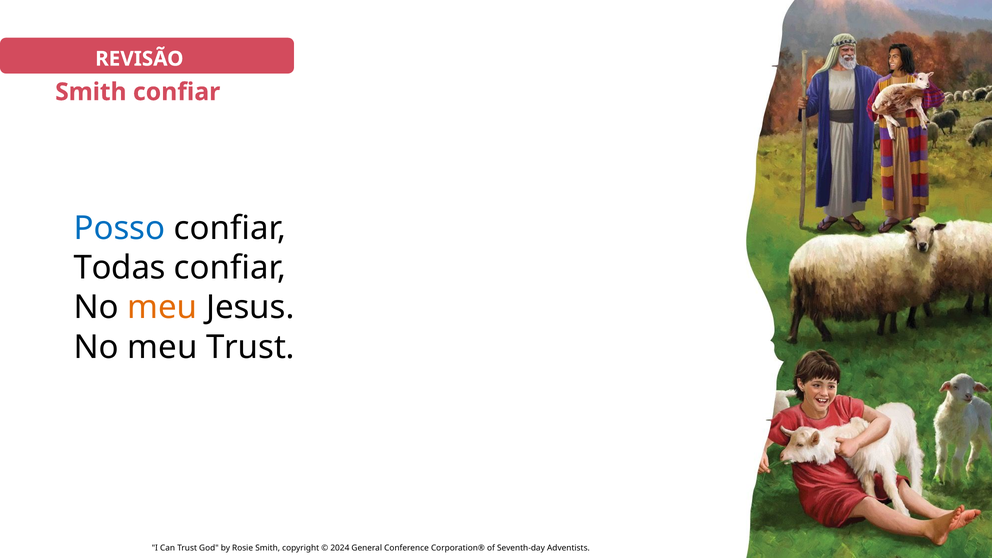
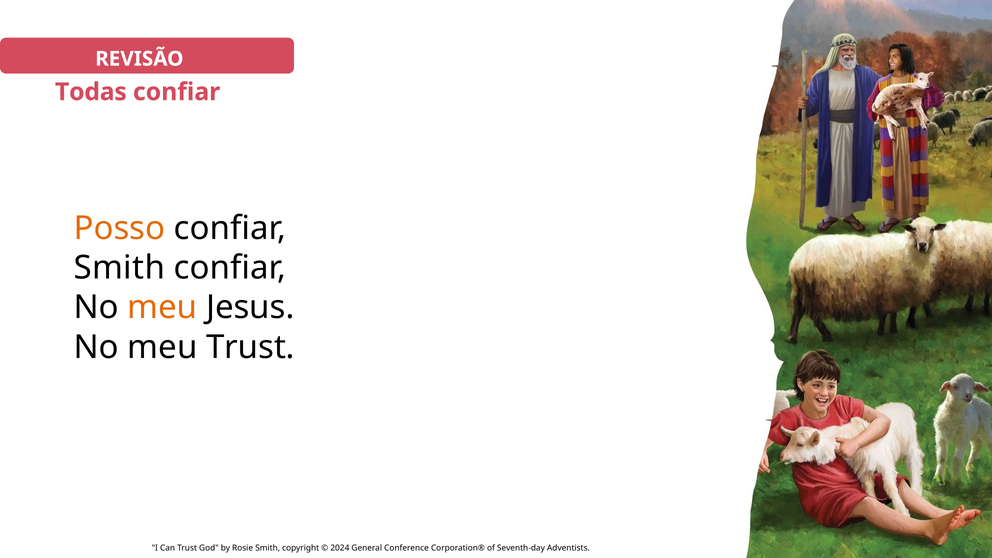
Smith: Smith -> Todas (91, 92)
Posso colour: blue -> orange (119, 228)
Todas: Todas -> Smith (119, 268)
